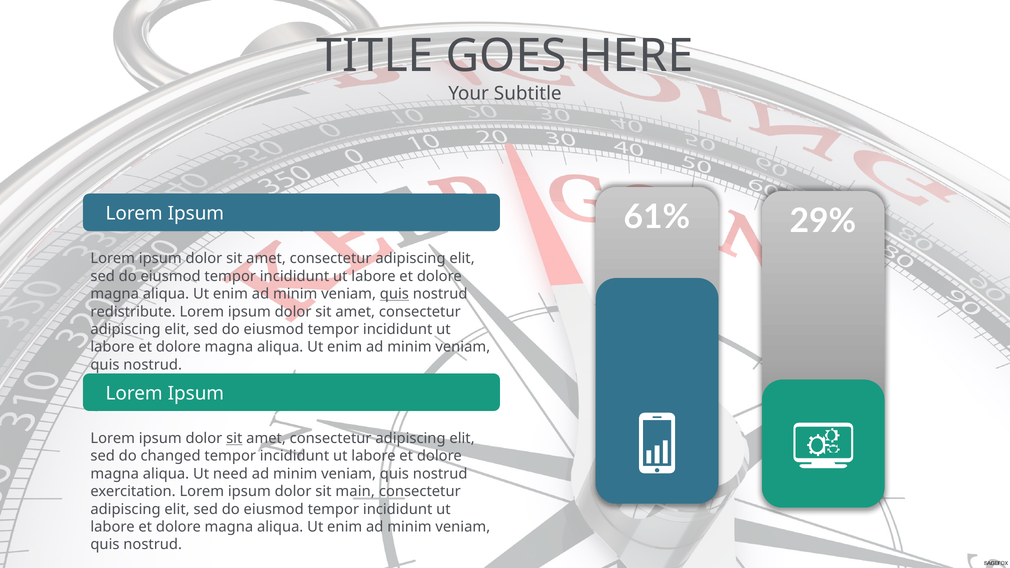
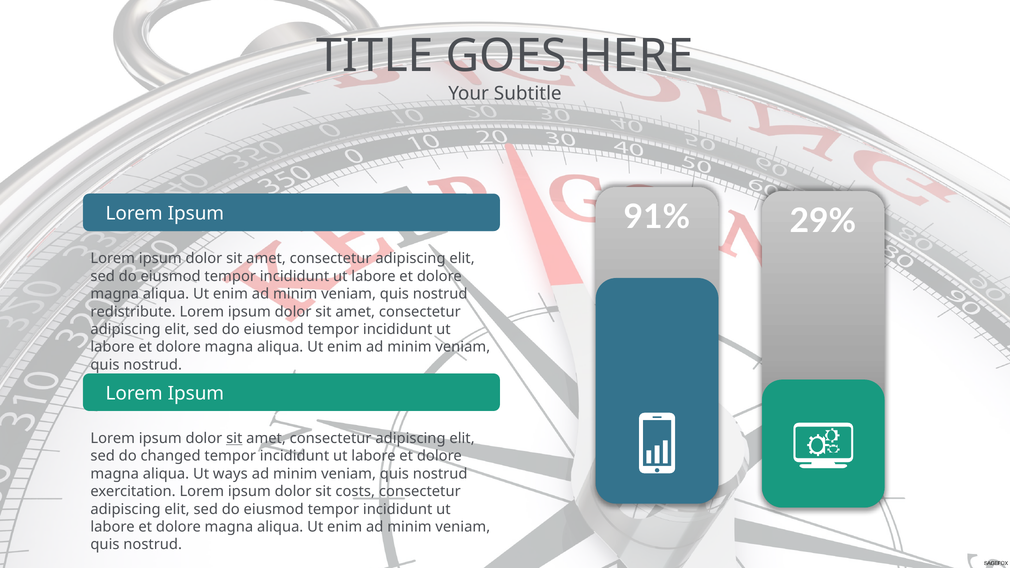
61%: 61% -> 91% (657, 217)
quis underline: present -> none (394, 294)
need: need -> ways (230, 474)
main: main -> costs (355, 492)
